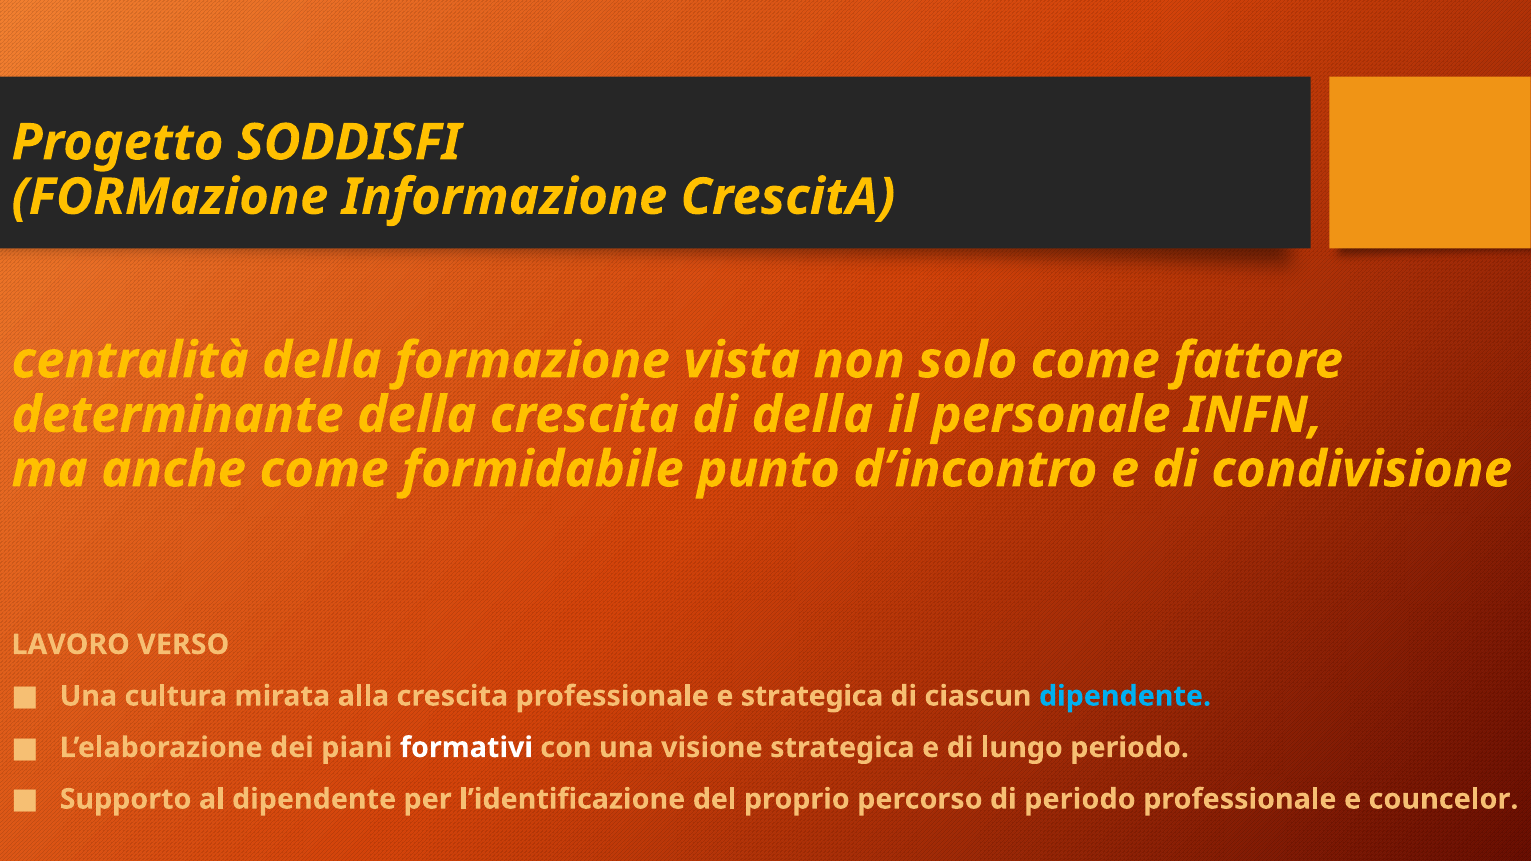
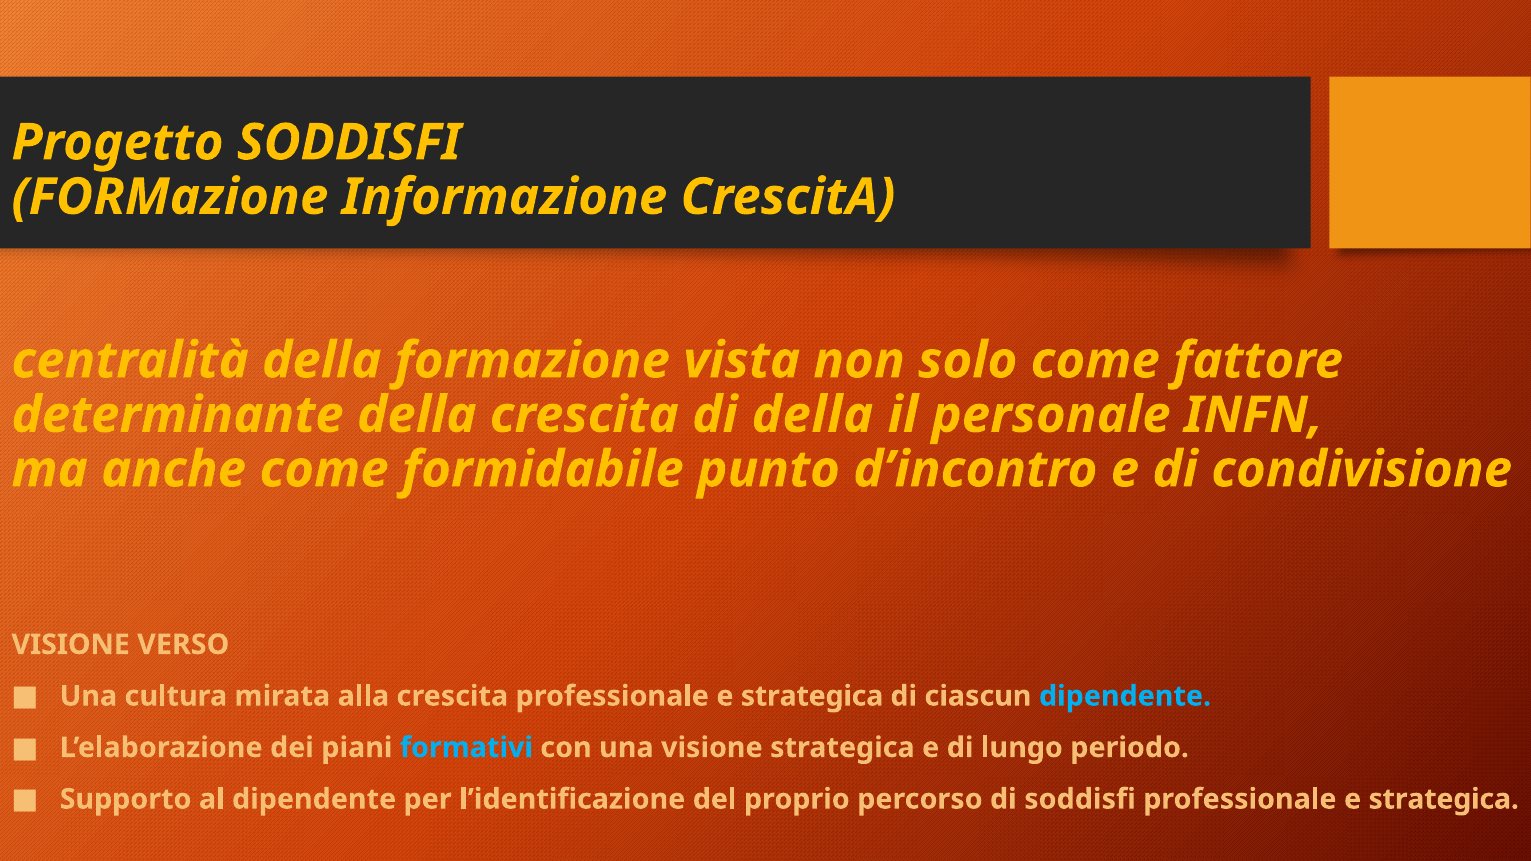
LAVORO: LAVORO -> VISIONE (71, 645)
formativi colour: white -> light blue (466, 748)
di periodo: periodo -> soddisfi (1080, 799)
councelor: councelor -> strategica (1444, 799)
